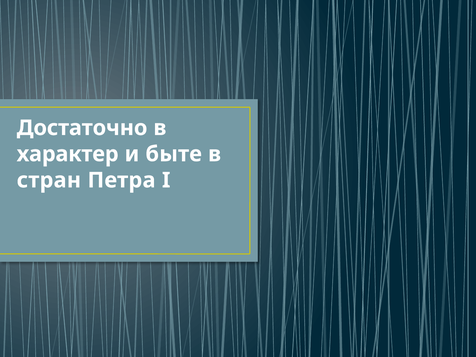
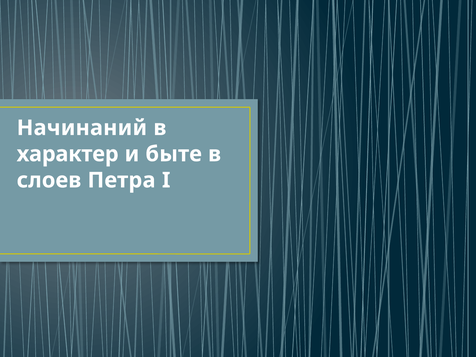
Достаточно: Достаточно -> Начинаний (82, 128)
стран: стран -> слоев (49, 180)
